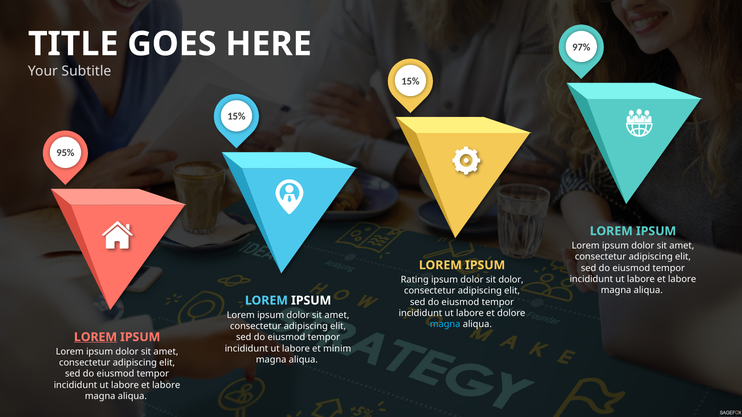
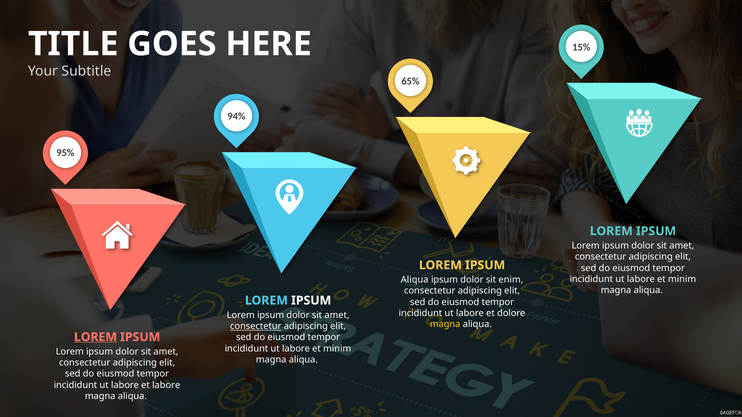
97%: 97% -> 15% (581, 47)
15%: 15% -> 65% (410, 81)
15%: 15% -> 94% (236, 117)
labore: labore -> minim (682, 279)
Rating: Rating -> Aliqua (415, 280)
sit dolor: dolor -> enim (511, 280)
magna colour: light blue -> yellow (445, 325)
consectetur underline: none -> present (256, 326)
